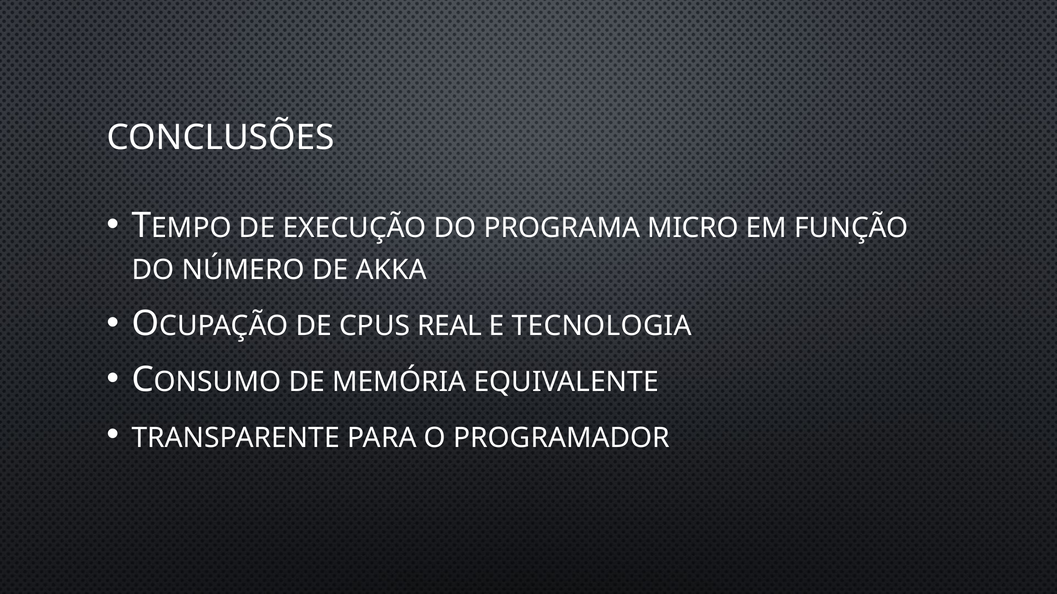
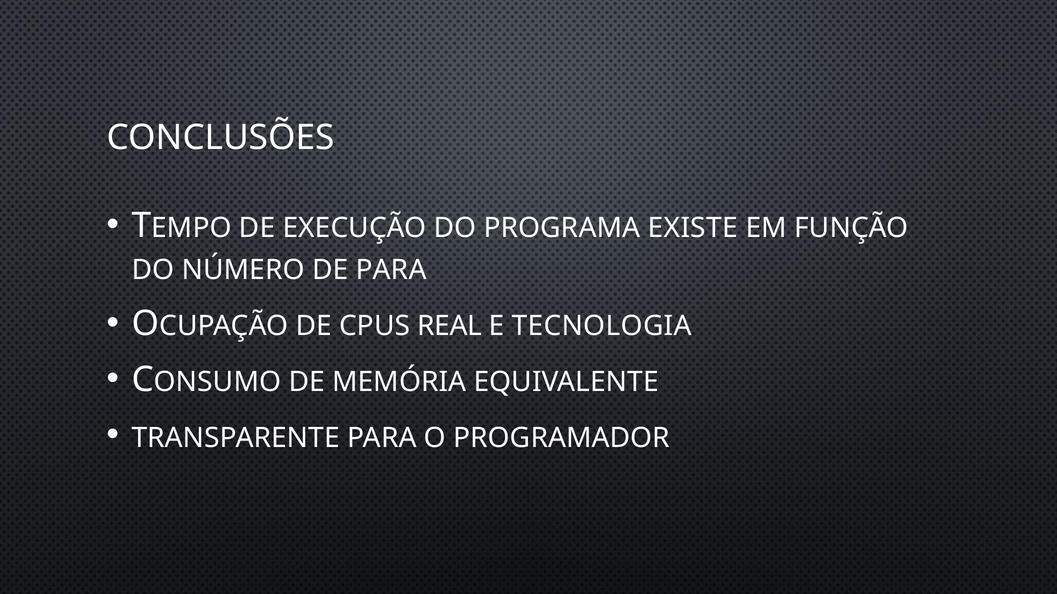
MICRO: MICRO -> EXISTE (693, 228)
DE AKKA: AKKA -> PARA (391, 270)
